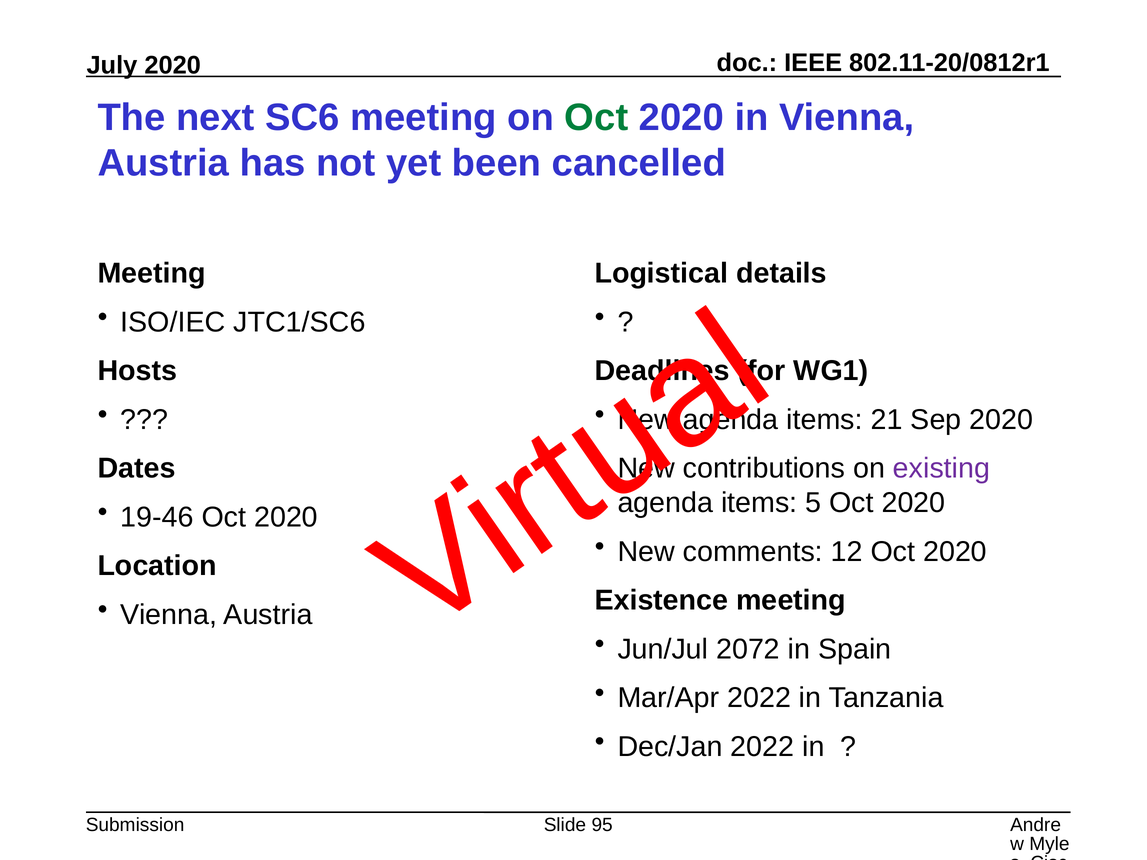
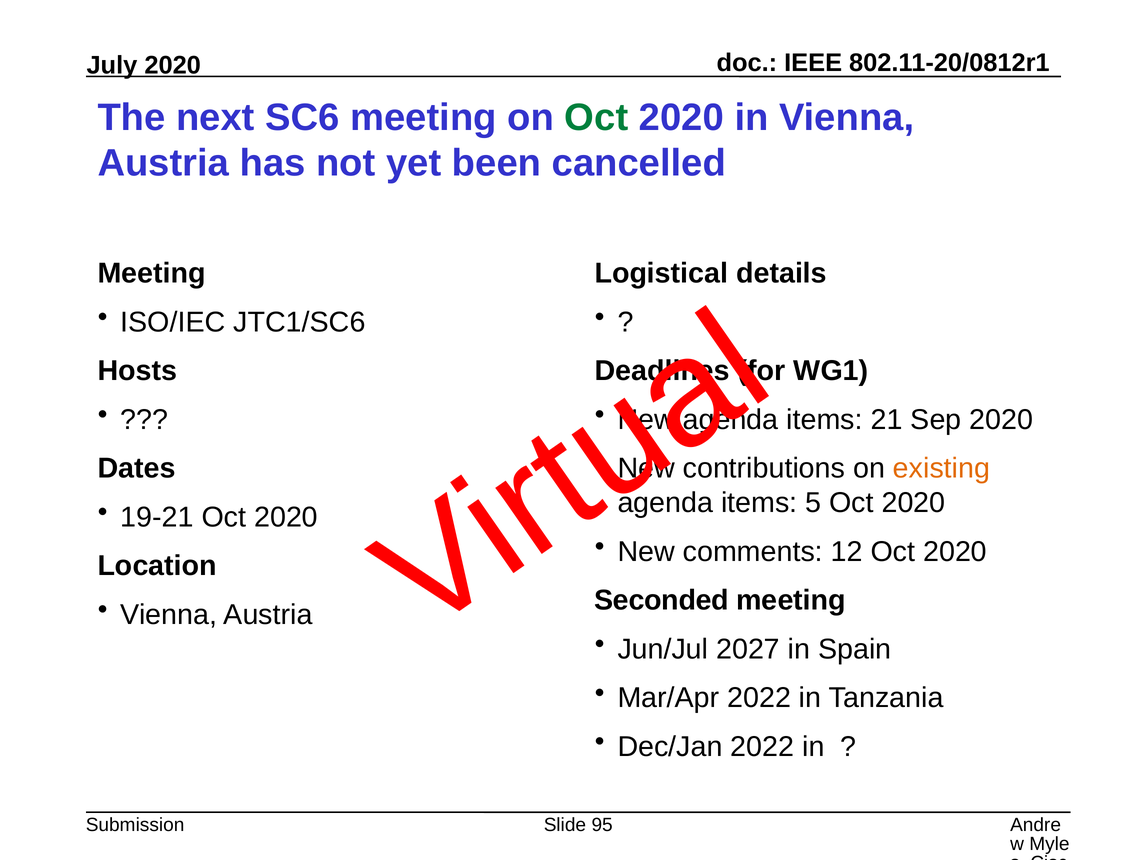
existing colour: purple -> orange (941, 469)
19-46: 19-46 -> 19-21 (157, 517)
Existence: Existence -> Seconded (662, 601)
2072: 2072 -> 2027 (748, 649)
